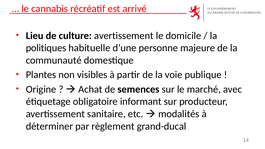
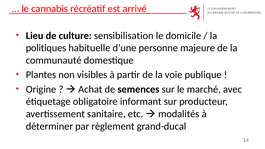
culture avertissement: avertissement -> sensibilisation (124, 36)
